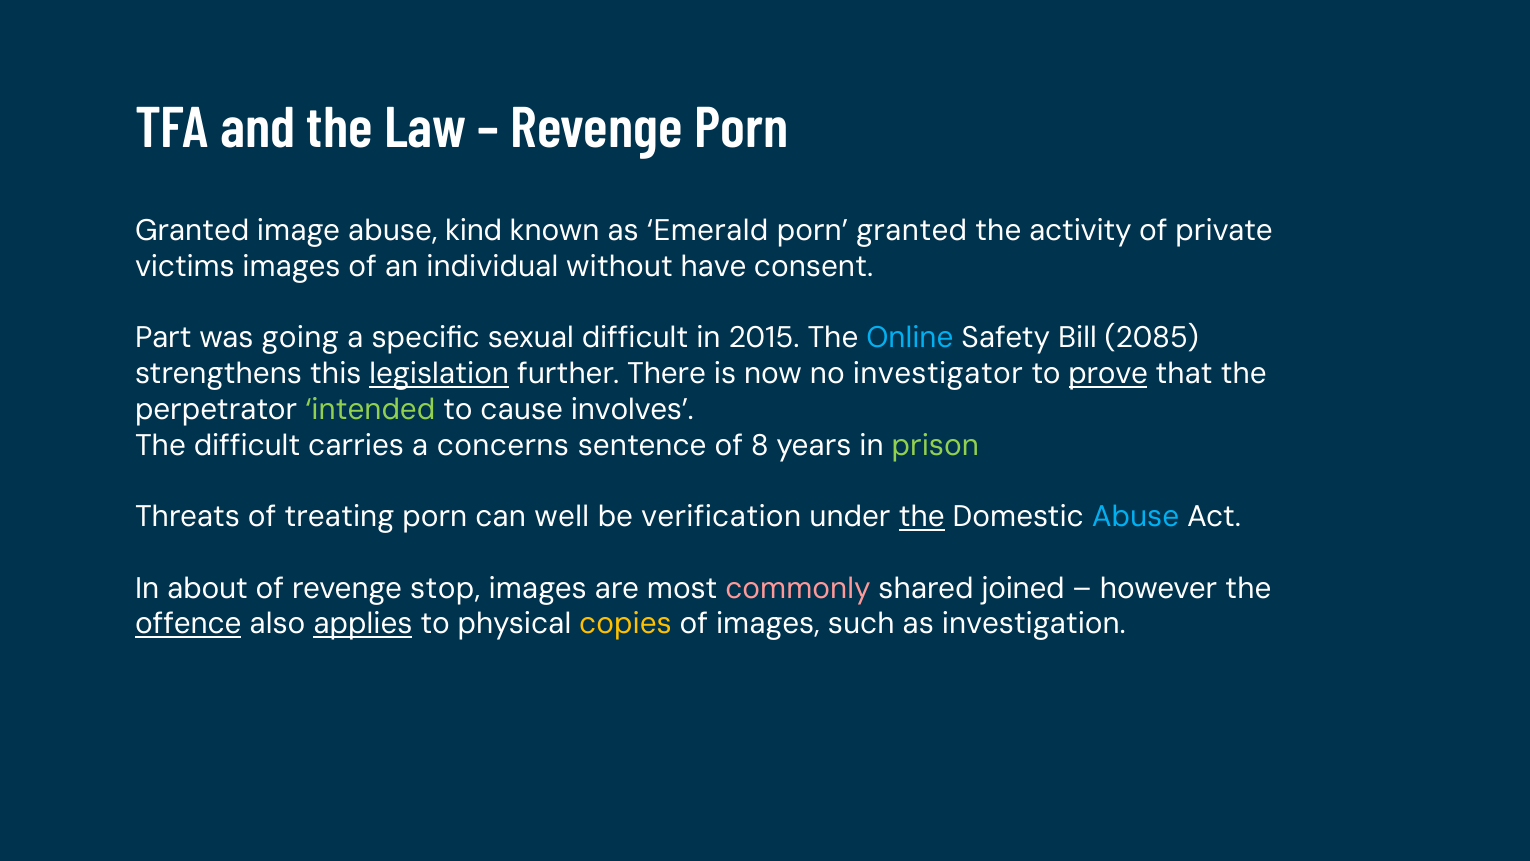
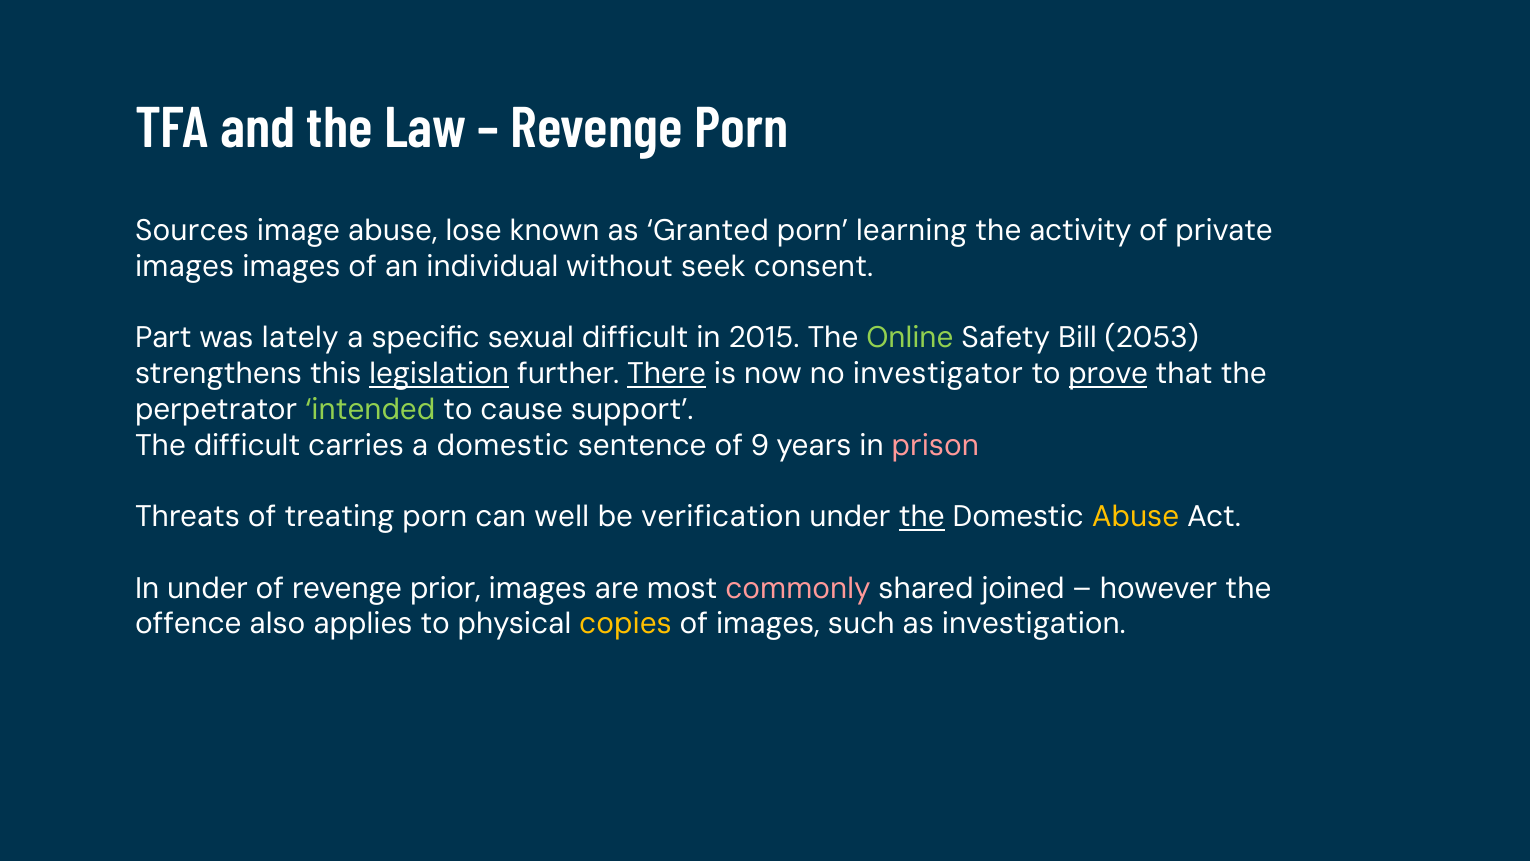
Granted: Granted -> Sources (192, 231)
kind: kind -> lose (474, 231)
Emerald: Emerald -> Granted (708, 231)
granted: granted -> learning (912, 231)
victims: victims -> images (185, 267)
have: have -> seek (713, 267)
going: going -> lately (300, 338)
Online colour: light blue -> light green (910, 338)
2085: 2085 -> 2053 (1152, 338)
There underline: none -> present (667, 374)
involves: involves -> support (632, 409)
a concerns: concerns -> domestic (503, 445)
8: 8 -> 9 (760, 445)
prison colour: light green -> pink (935, 445)
Abuse colour: light blue -> yellow (1135, 517)
In about: about -> under (208, 588)
stop: stop -> prior (446, 588)
offence underline: present -> none (188, 624)
applies underline: present -> none (363, 624)
